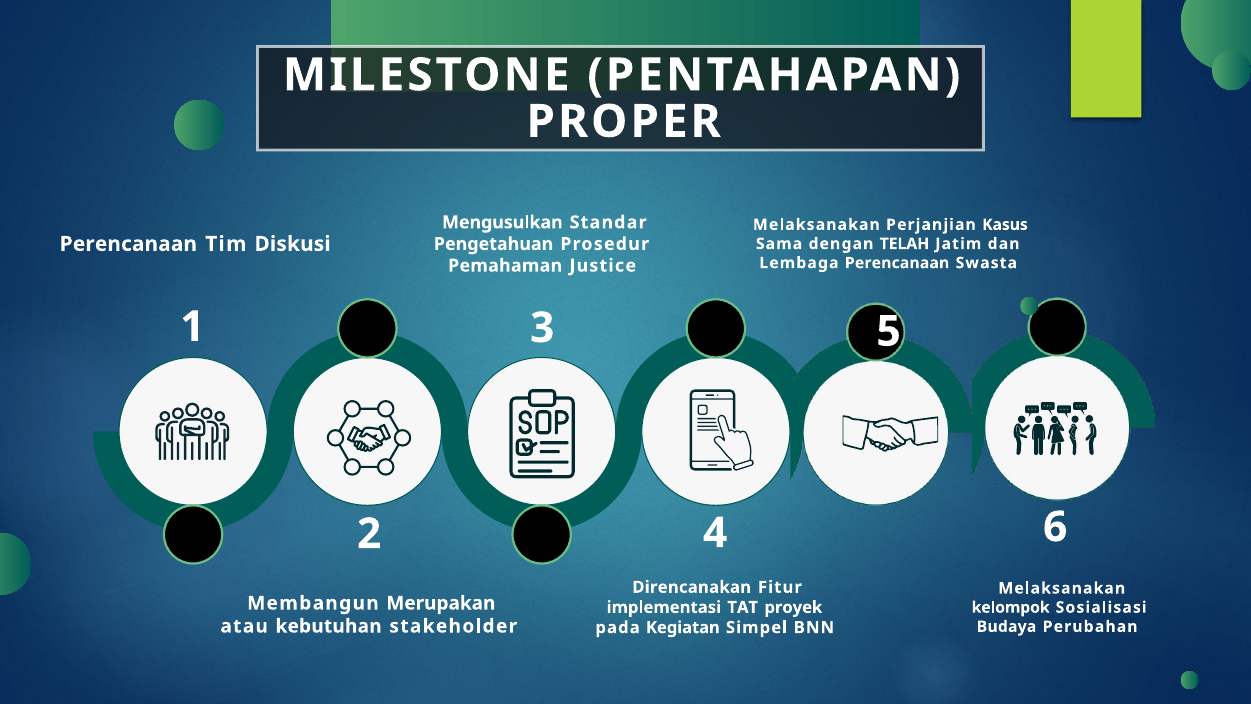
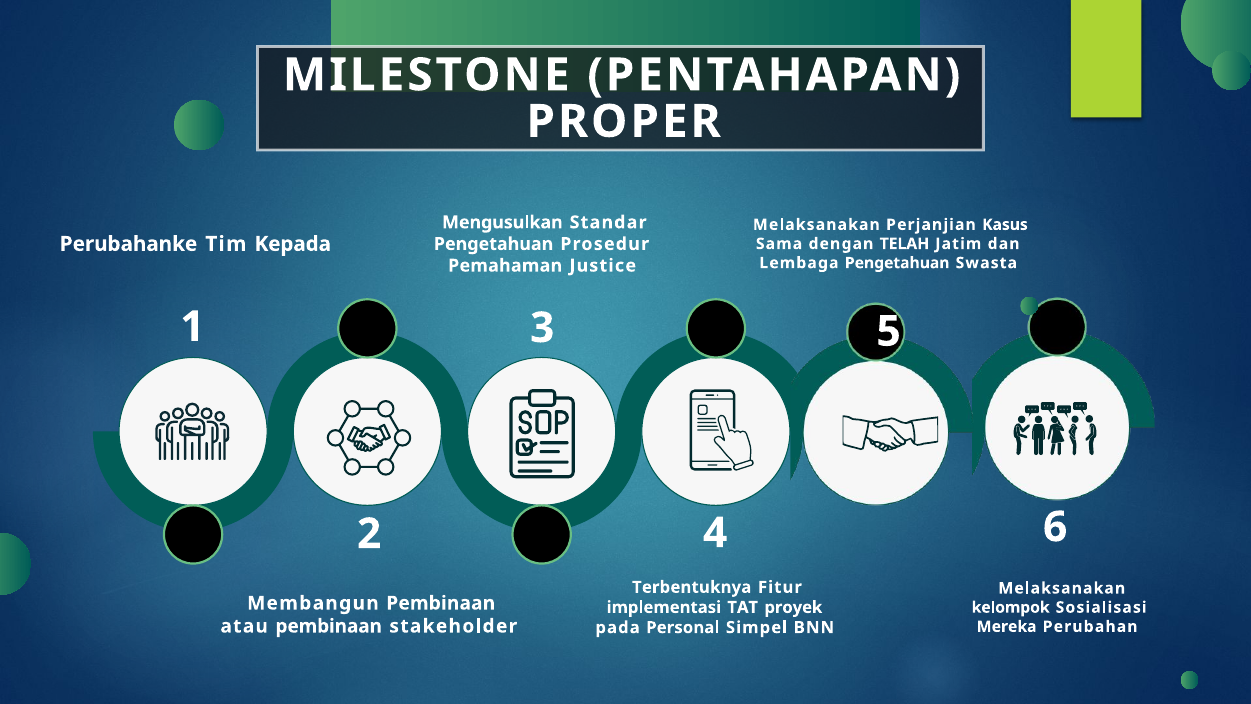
Perencanaan: Perencanaan -> Perubahanke (128, 244)
Diskusi: Diskusi -> Kepada (293, 244)
Lembaga Perencanaan: Perencanaan -> Pengetahuan (897, 263)
Direncanakan: Direncanakan -> Terbentuknya (692, 587)
Membangun Merupakan: Merupakan -> Pembinaan (441, 603)
atau kebutuhan: kebutuhan -> pembinaan (329, 626)
Budaya: Budaya -> Mereka (1007, 626)
Kegiatan: Kegiatan -> Personal (683, 627)
